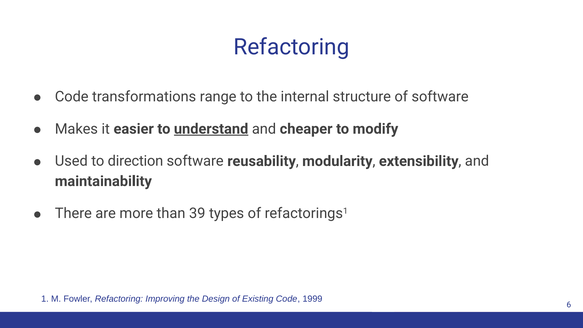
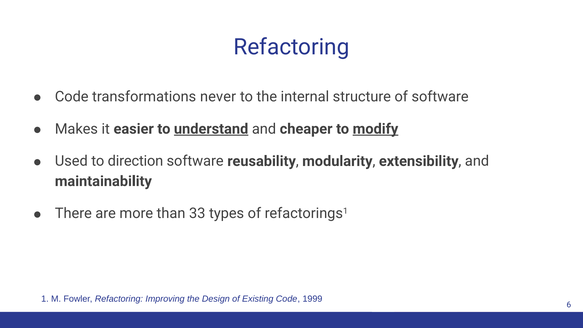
range: range -> never (218, 97)
modify underline: none -> present (375, 129)
39: 39 -> 33 (197, 213)
